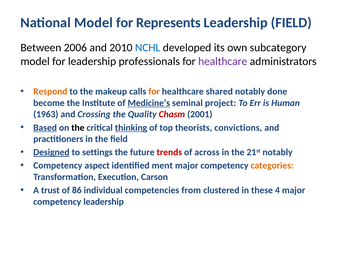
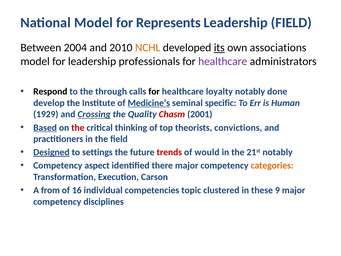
2006: 2006 -> 2004 (75, 48)
NCHL colour: blue -> orange (148, 48)
its underline: none -> present (219, 48)
subcategory: subcategory -> associations (278, 48)
Respond colour: orange -> black (50, 91)
makeup: makeup -> through (111, 91)
for colour: orange -> black (154, 91)
shared: shared -> loyalty (219, 91)
become: become -> develop (49, 103)
project: project -> specific (221, 103)
1963: 1963 -> 1929 (46, 114)
Crossing underline: none -> present (94, 114)
the colour: black -> red (78, 128)
thinking underline: present -> none (131, 128)
across: across -> would (207, 152)
ment: ment -> there (162, 165)
trust: trust -> from (50, 190)
86: 86 -> 16 (77, 190)
from: from -> topic (191, 190)
4: 4 -> 9 (277, 190)
competency leadership: leadership -> disciplines (104, 201)
